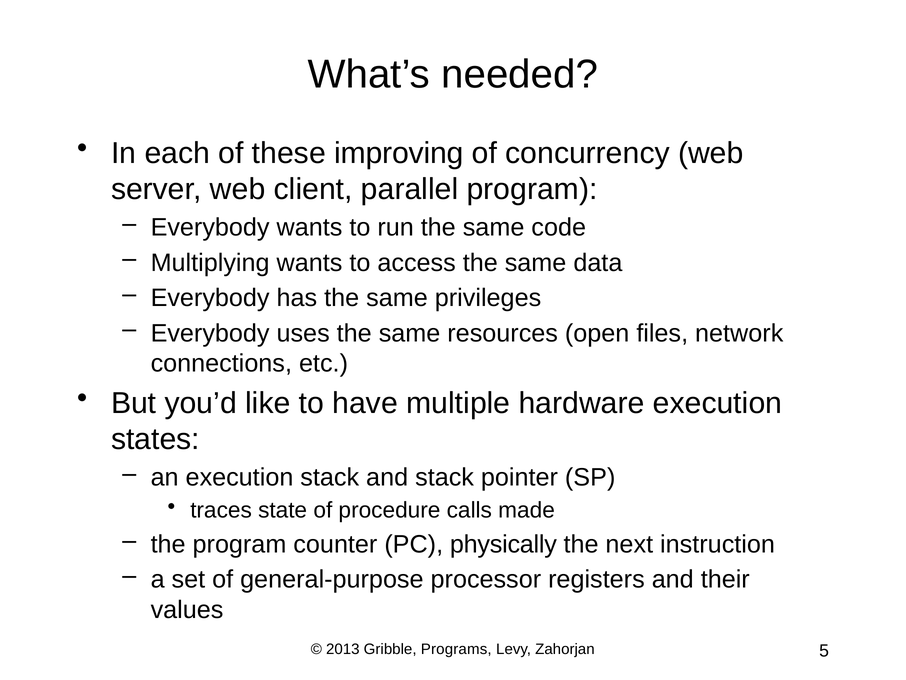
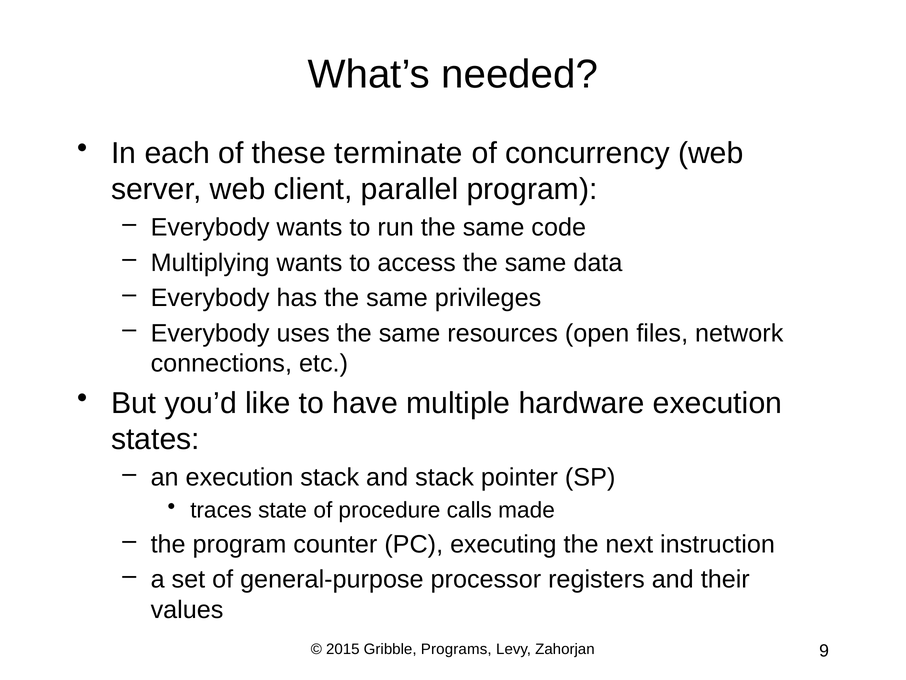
improving: improving -> terminate (399, 153)
physically: physically -> executing (503, 544)
2013: 2013 -> 2015 (343, 649)
5: 5 -> 9 (824, 651)
